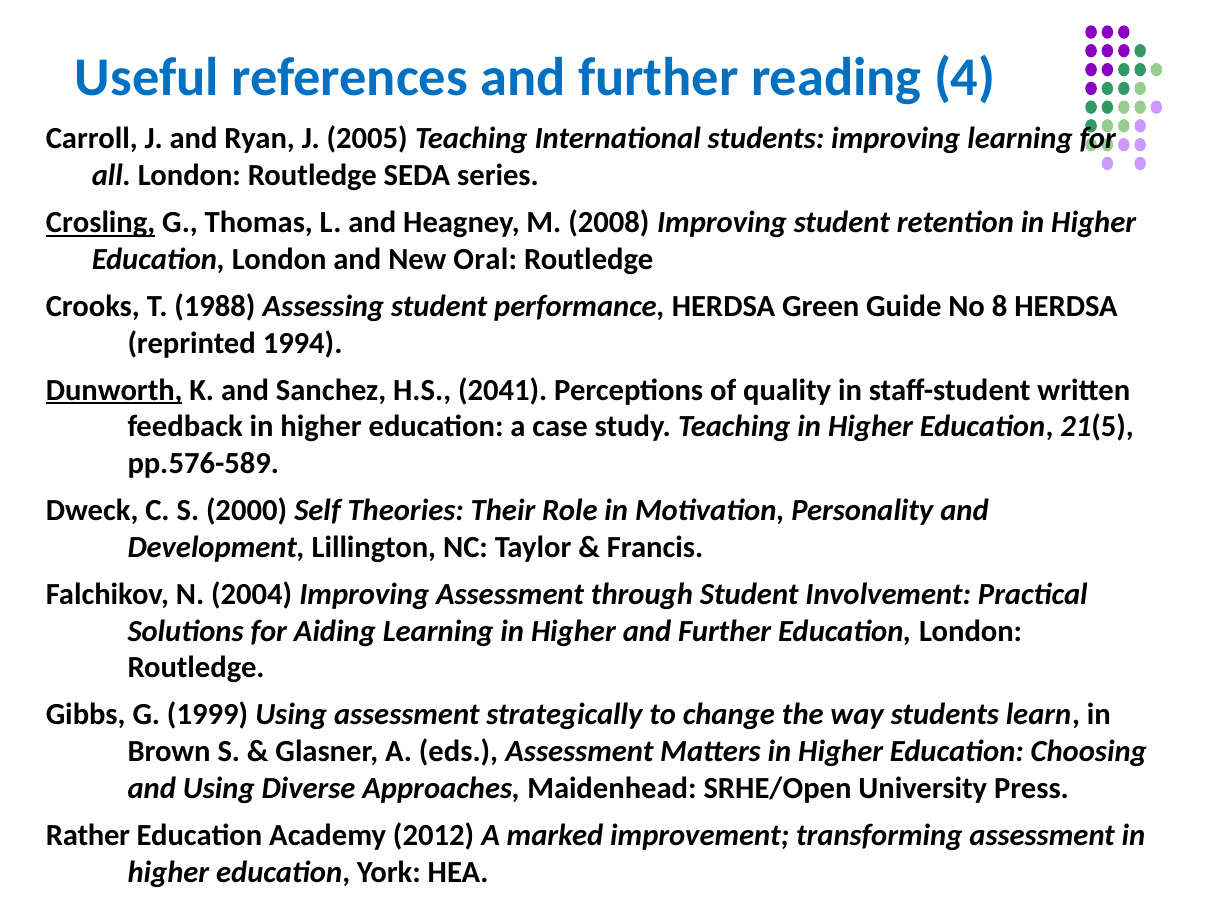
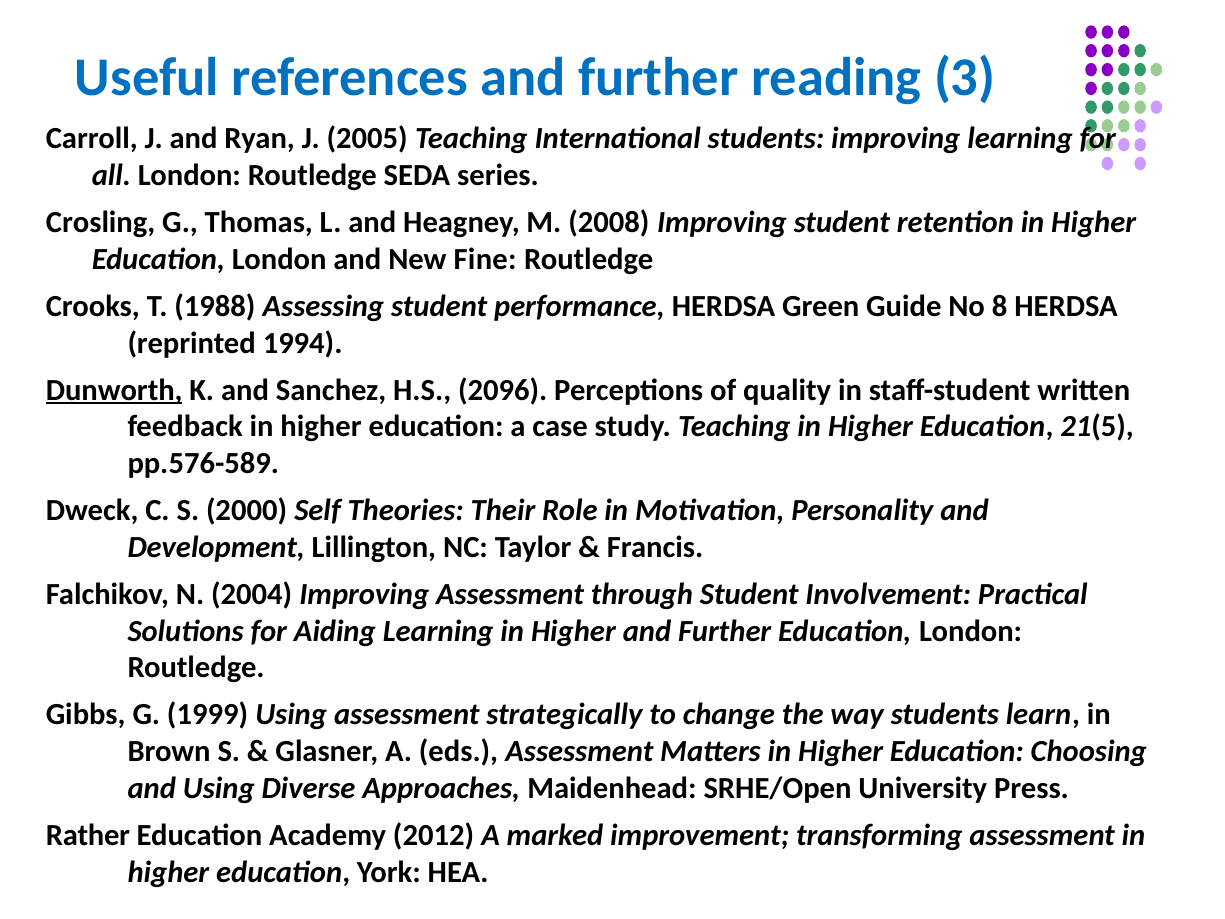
4: 4 -> 3 (965, 78)
Crosling underline: present -> none (101, 222)
Oral: Oral -> Fine (485, 259)
2041: 2041 -> 2096 (503, 390)
